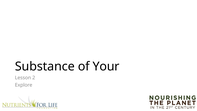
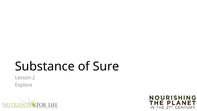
Your: Your -> Sure (106, 66)
